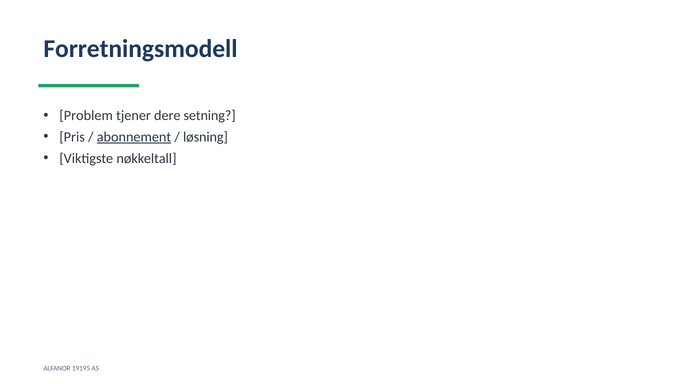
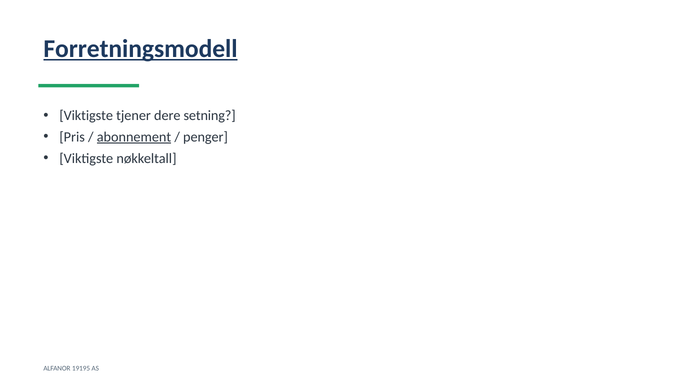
Forretningsmodell underline: none -> present (141, 49)
Problem: Problem -> Viktigste (86, 116)
løsning: løsning -> penger (205, 137)
